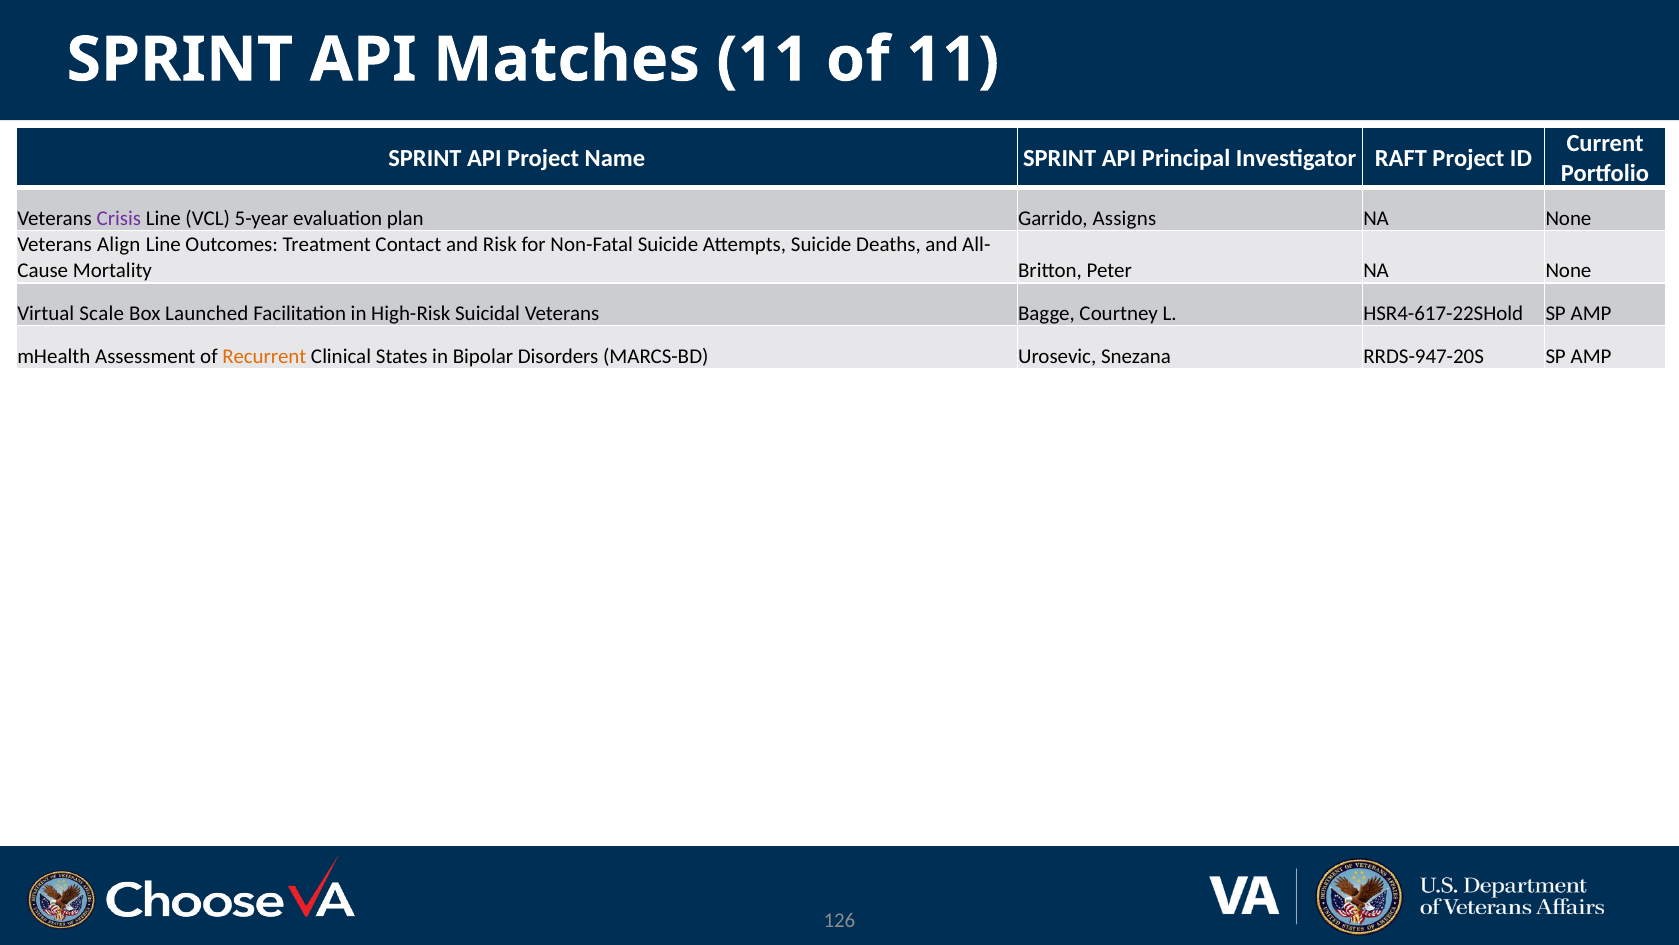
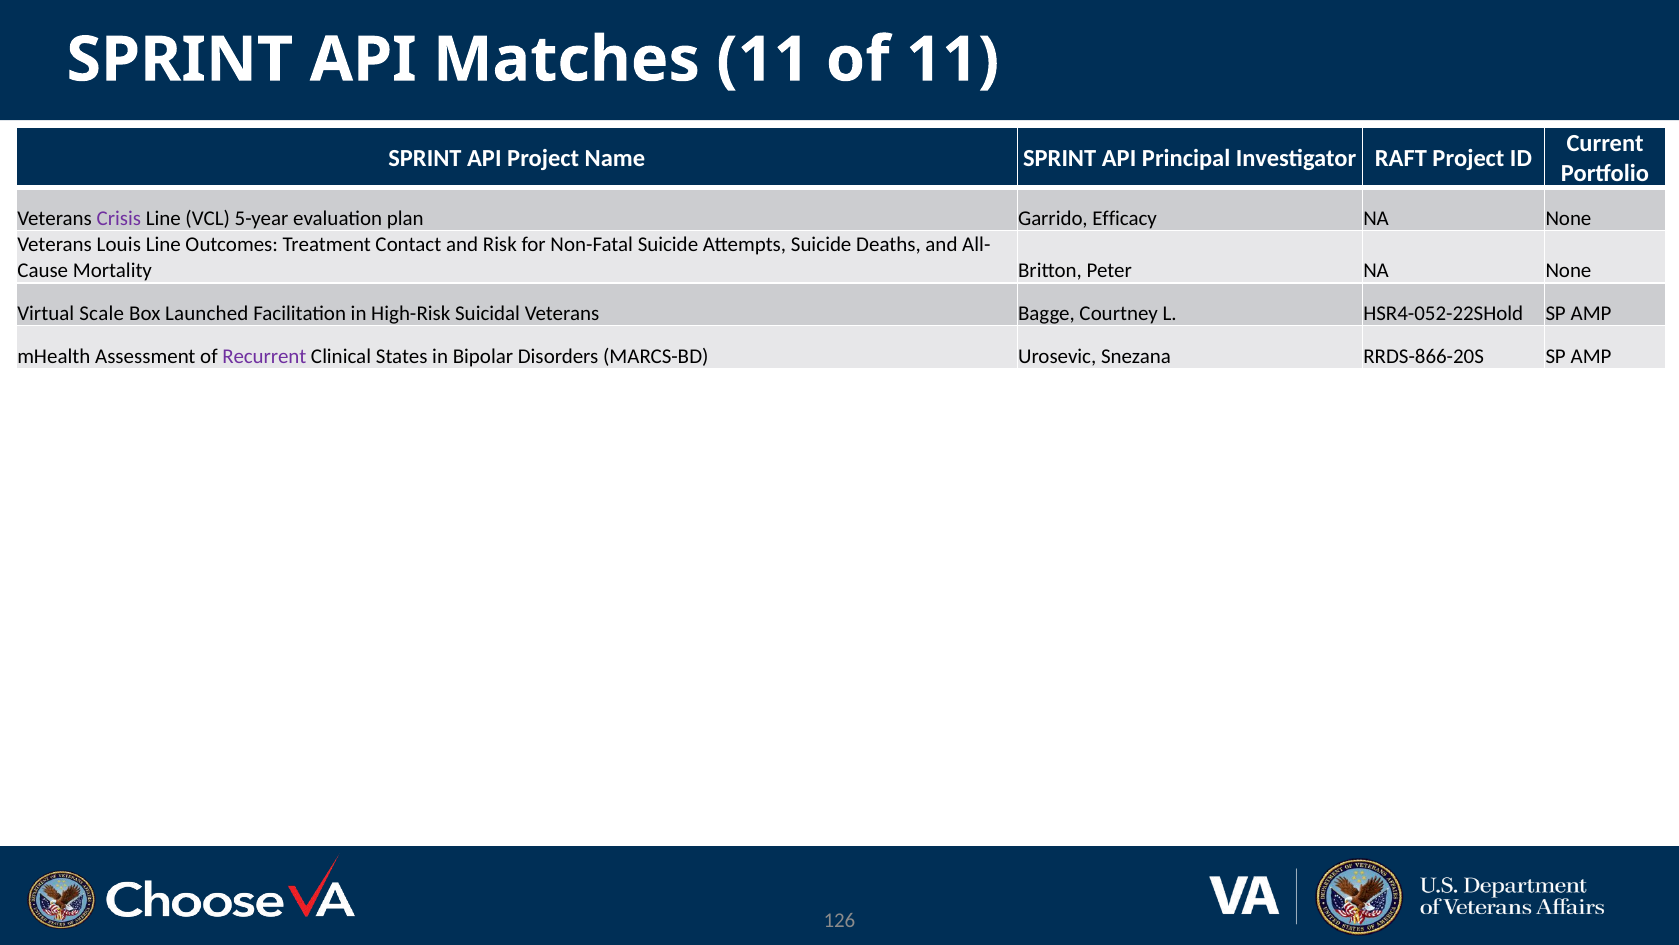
Assigns: Assigns -> Efficacy (1125, 218)
Align: Align -> Louis (119, 244)
HSR4-617-22SHold: HSR4-617-22SHold -> HSR4-052-22SHold (1443, 313)
Recurrent colour: orange -> purple (264, 356)
RRDS-947-20S: RRDS-947-20S -> RRDS-866-20S (1424, 356)
